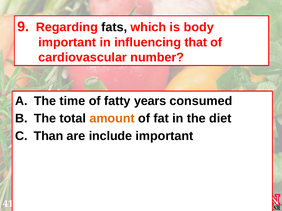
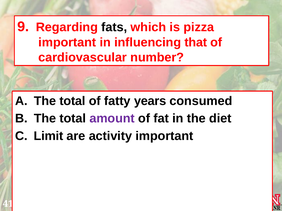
body: body -> pizza (199, 27)
time: time -> total (72, 101)
amount colour: orange -> purple (112, 119)
Than: Than -> Limit (48, 136)
include: include -> activity (110, 136)
